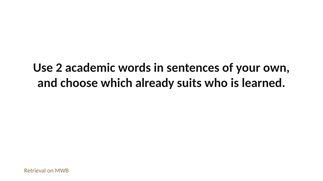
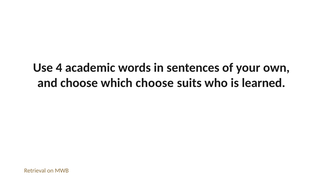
2: 2 -> 4 (59, 68)
which already: already -> choose (155, 83)
